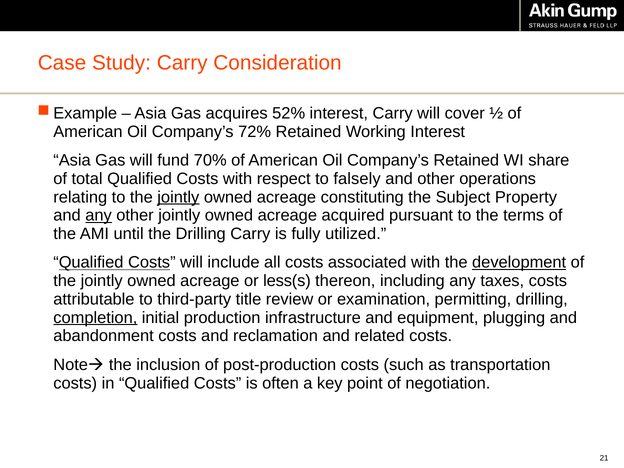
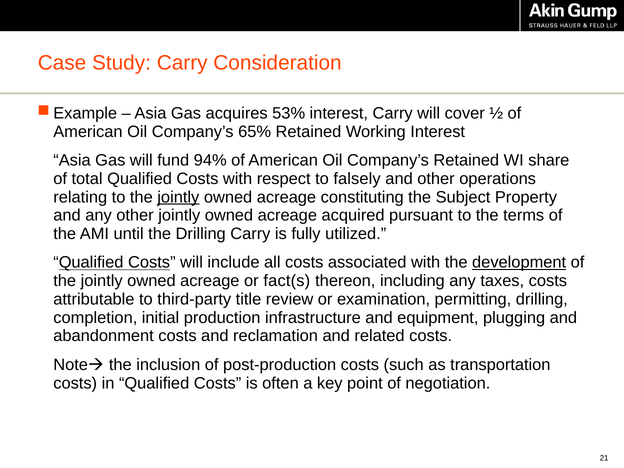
52%: 52% -> 53% (289, 113)
72%: 72% -> 65% (255, 132)
70%: 70% -> 94% (210, 160)
any underline: present -> none (99, 215)
less(s: less(s -> fact(s (287, 281)
completion underline: present -> none (95, 318)
